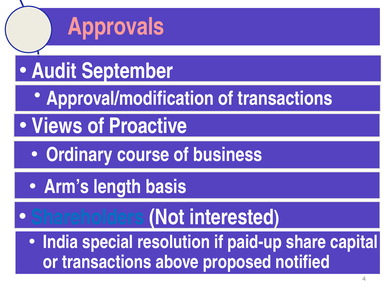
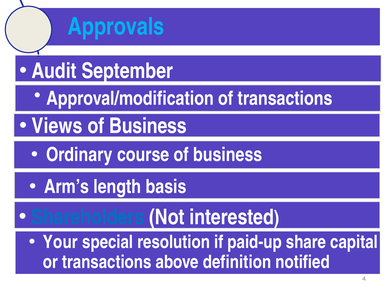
Approvals colour: pink -> light blue (116, 26)
Proactive: Proactive -> Business (148, 126)
India: India -> Your (60, 242)
proposed: proposed -> definition (237, 262)
